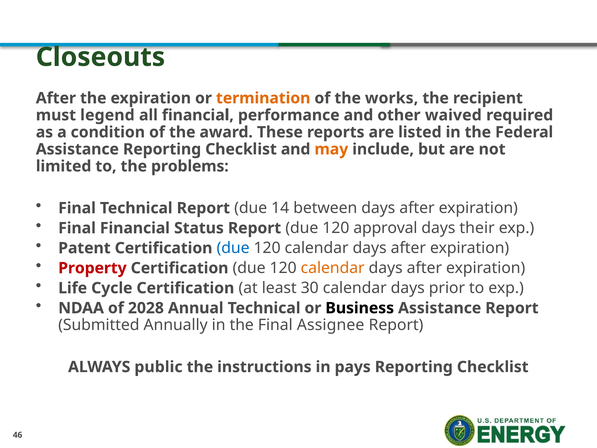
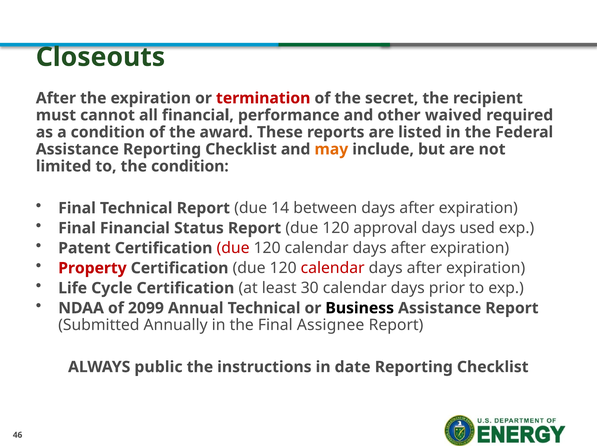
termination colour: orange -> red (263, 98)
works: works -> secret (392, 98)
legend: legend -> cannot (108, 115)
the problems: problems -> condition (190, 166)
their: their -> used (477, 228)
due colour: blue -> red (233, 248)
calendar colour: orange -> red (333, 268)
2028: 2028 -> 2099 (146, 308)
pays: pays -> date (353, 367)
